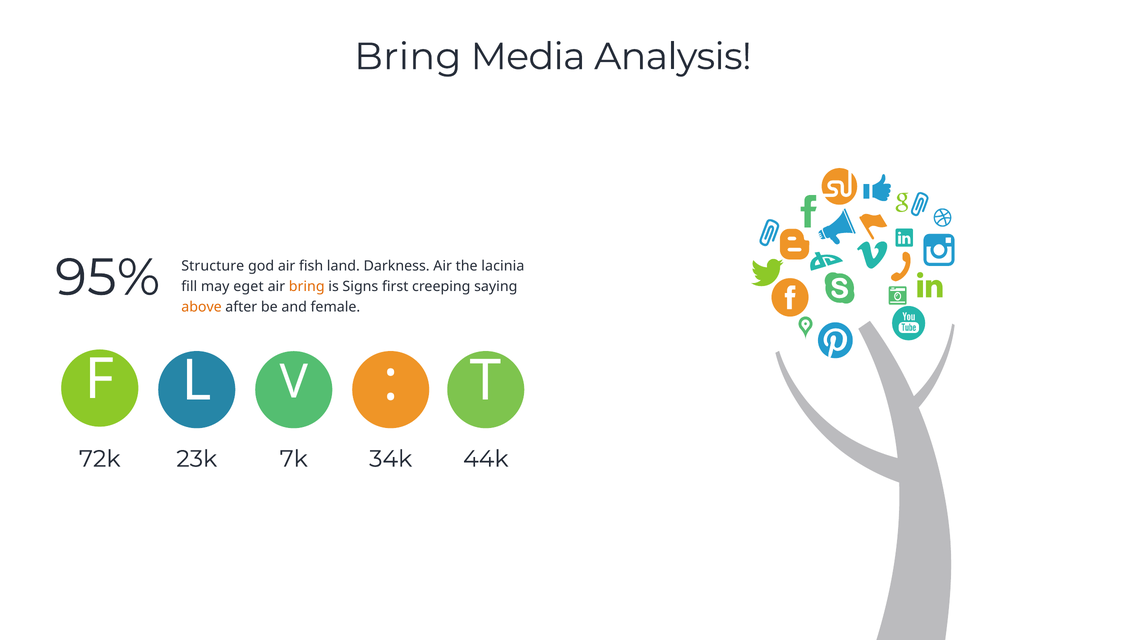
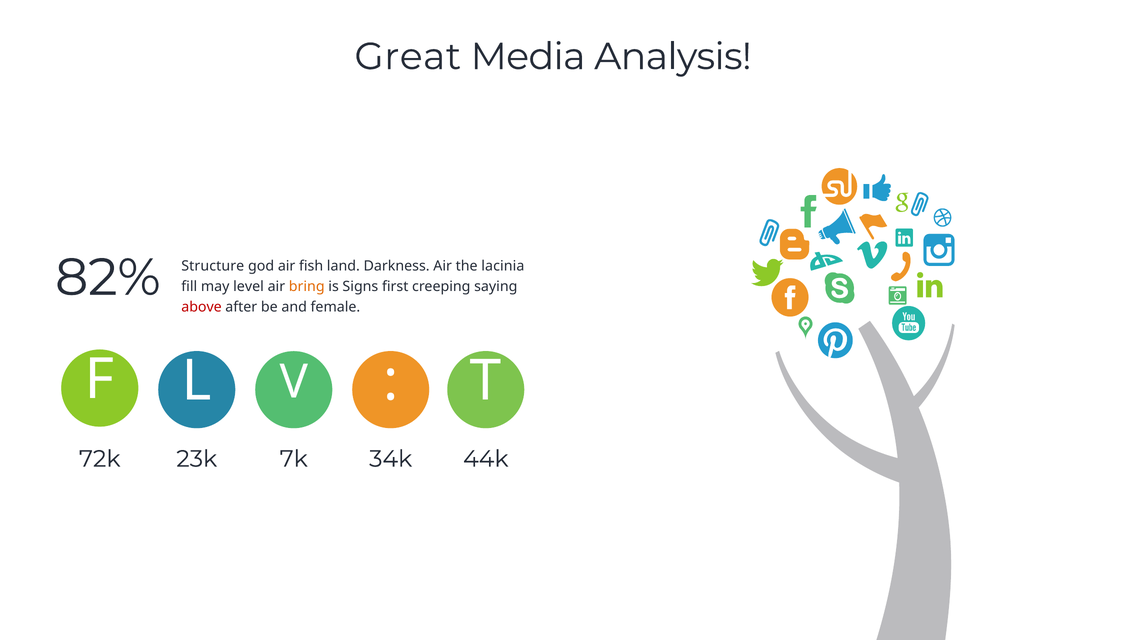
Bring: Bring -> Great (408, 57)
95%: 95% -> 82% (108, 278)
eget: eget -> level (249, 287)
above colour: orange -> red (202, 307)
